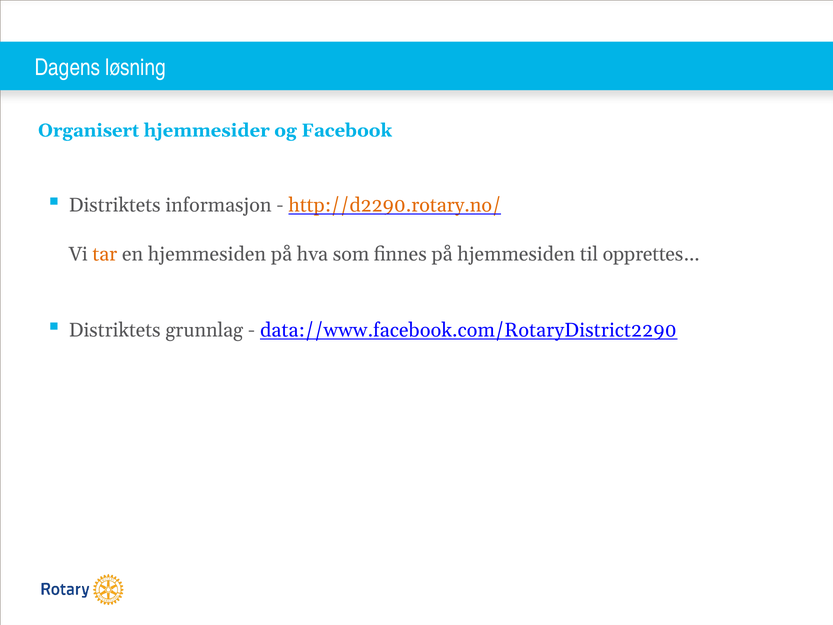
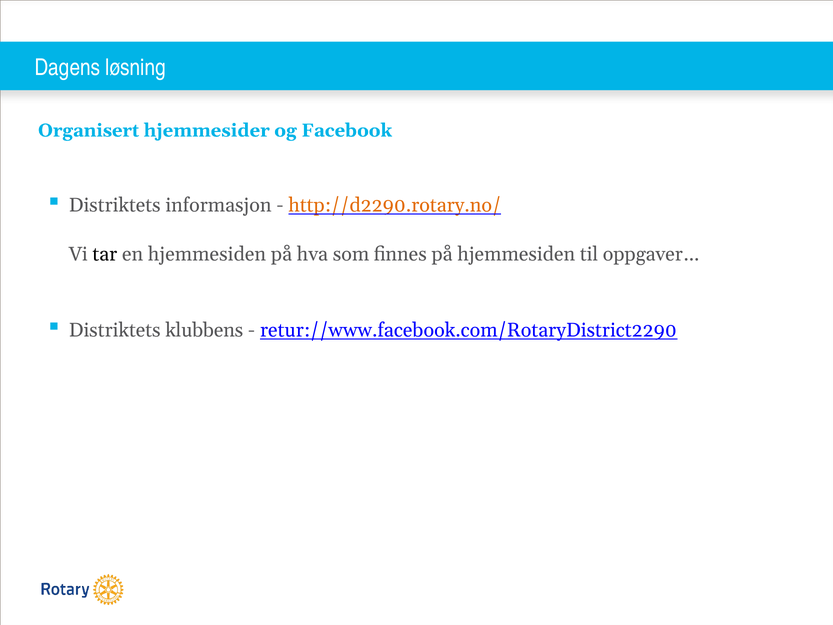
tar colour: orange -> black (105, 254)
opprettes…: opprettes… -> oppgaver… (651, 254)
grunnlag: grunnlag -> klubbens (204, 330)
data://www.facebook.com/RotaryDistrict2290: data://www.facebook.com/RotaryDistrict2290 -> retur://www.facebook.com/RotaryDistrict2290 (468, 330)
